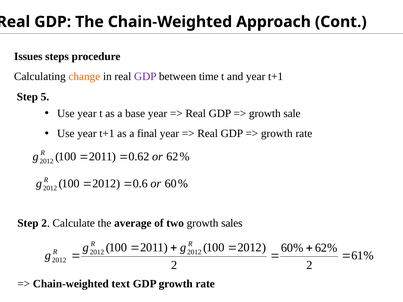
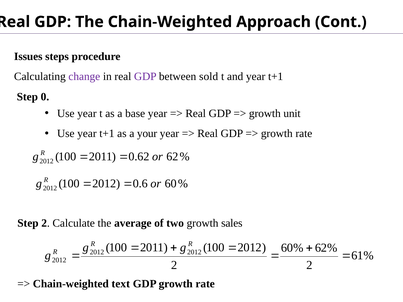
change colour: orange -> purple (84, 77)
time: time -> sold (209, 77)
Step 5: 5 -> 0 (45, 97)
sale: sale -> unit (292, 114)
final: final -> your (147, 134)
